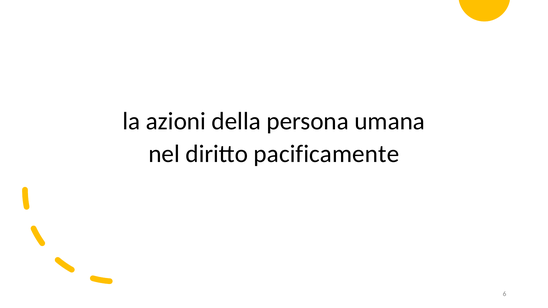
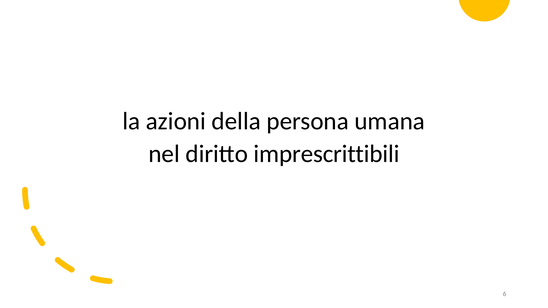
pacificamente: pacificamente -> imprescrittibili (326, 154)
